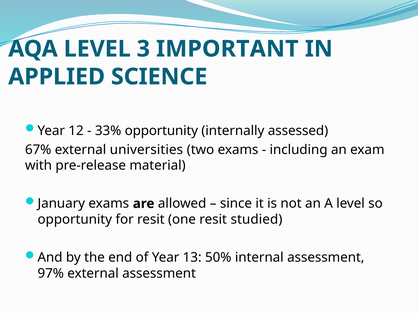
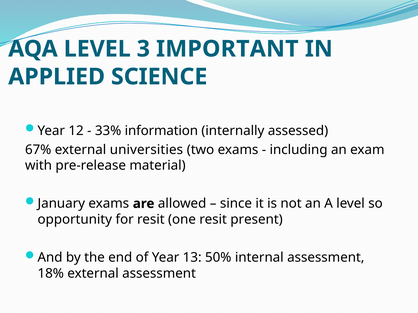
33% opportunity: opportunity -> information (161, 131)
studied: studied -> present (257, 220)
97%: 97% -> 18% (51, 274)
